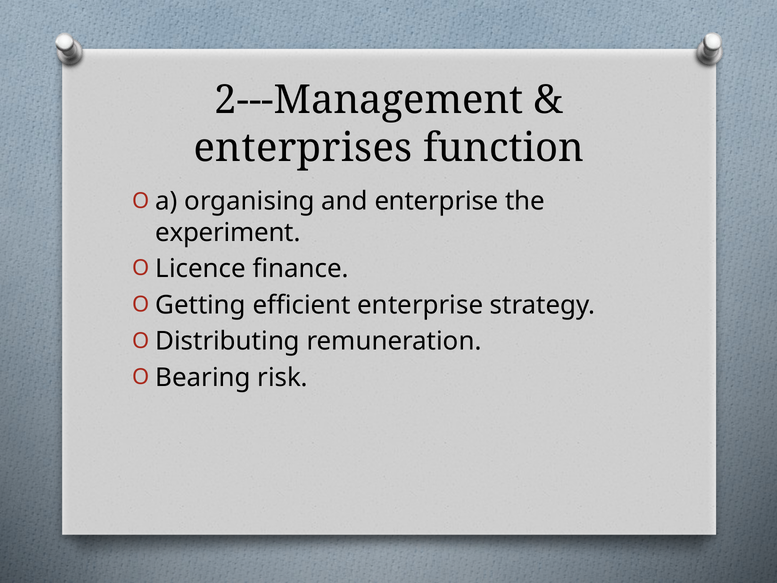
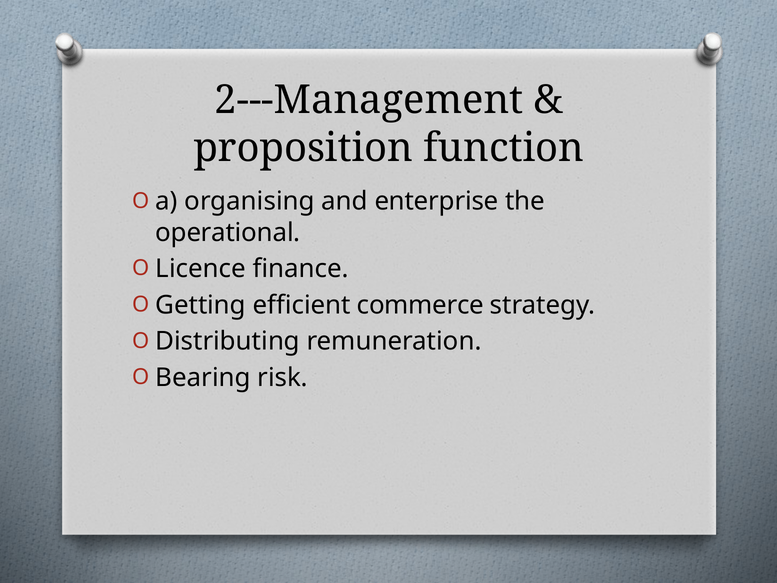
enterprises: enterprises -> proposition (303, 148)
experiment: experiment -> operational (228, 232)
efficient enterprise: enterprise -> commerce (420, 305)
